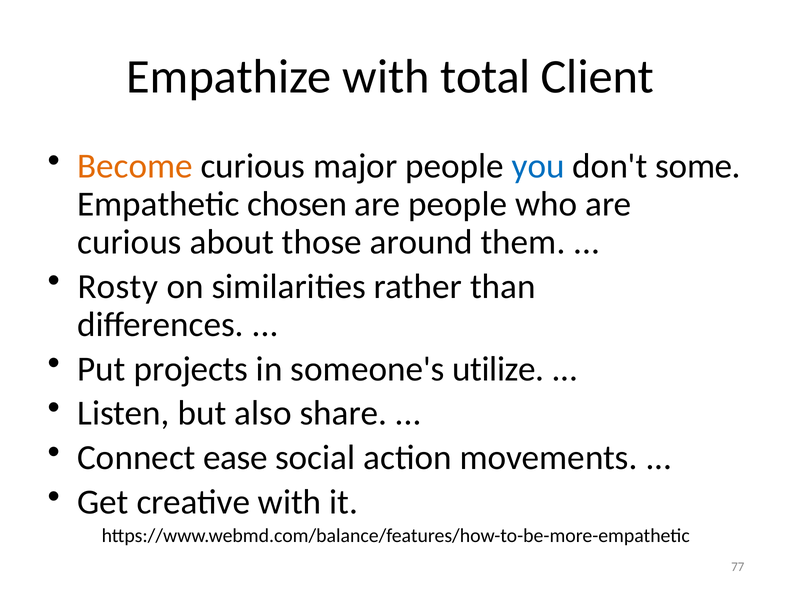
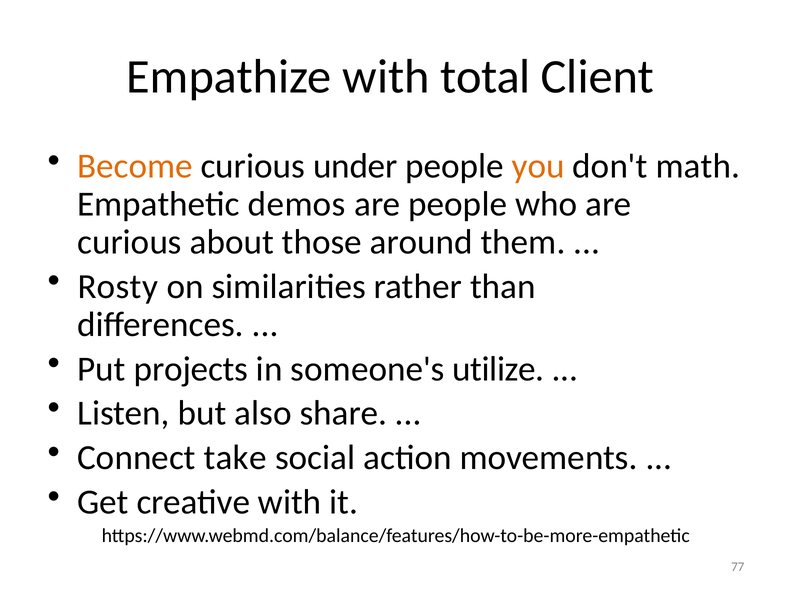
major: major -> under (355, 166)
you colour: blue -> orange (538, 166)
some: some -> math (698, 166)
chosen: chosen -> demos (297, 204)
ease: ease -> take (235, 458)
